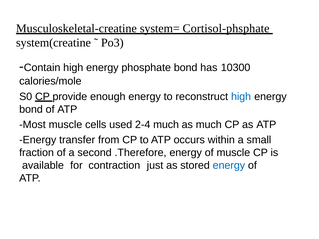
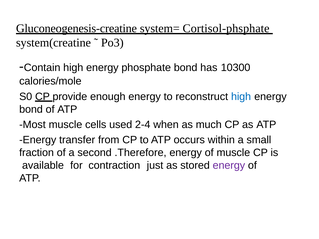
Musculoskeletal-creatine: Musculoskeletal-creatine -> Gluconeogenesis-creatine (76, 28)
2-4 much: much -> when (166, 125)
energy colour: blue -> purple (229, 166)
